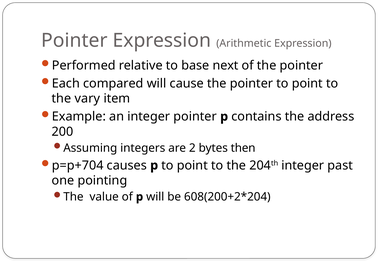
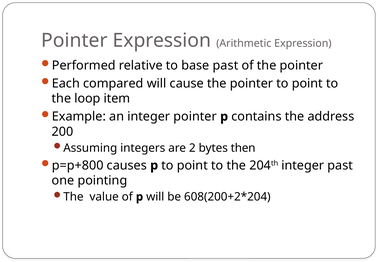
base next: next -> past (225, 65)
vary: vary -> loop (87, 98)
p=p+704: p=p+704 -> p=p+800 (78, 165)
